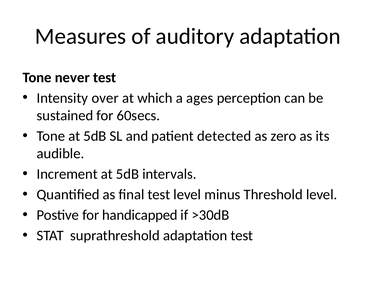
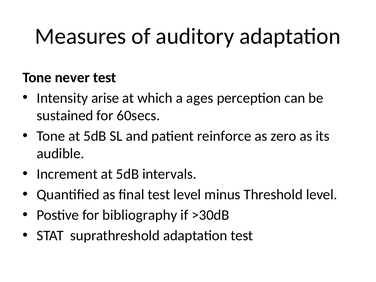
over: over -> arise (105, 98)
detected: detected -> reinforce (224, 136)
handicapped: handicapped -> bibliography (140, 215)
